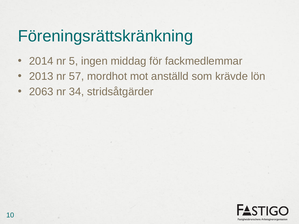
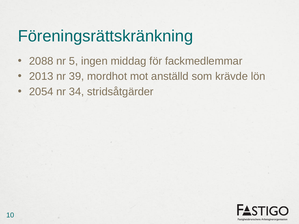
2014: 2014 -> 2088 (41, 61)
57: 57 -> 39 (77, 76)
2063: 2063 -> 2054 (41, 92)
